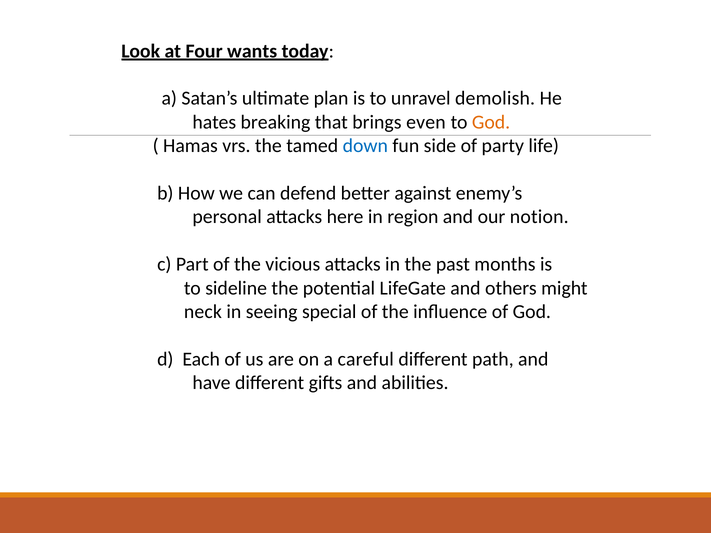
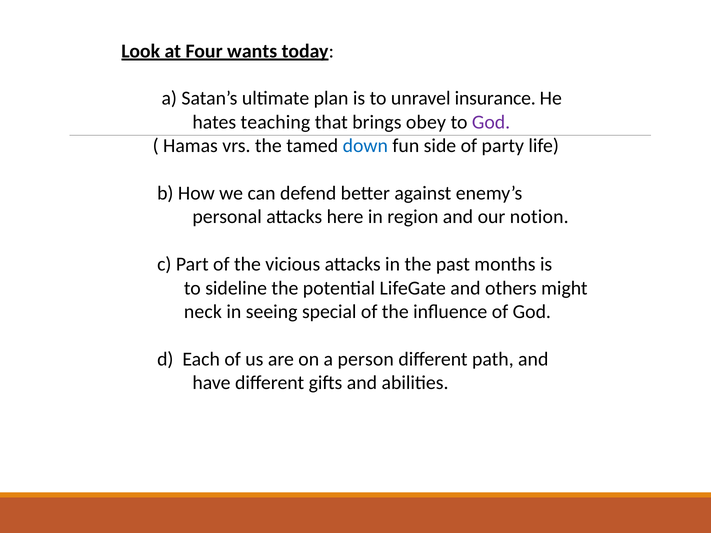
demolish: demolish -> insurance (495, 98)
breaking: breaking -> teaching (275, 122)
even: even -> obey (426, 122)
God colour: orange -> purple (491, 122)
careful: careful -> person (366, 359)
